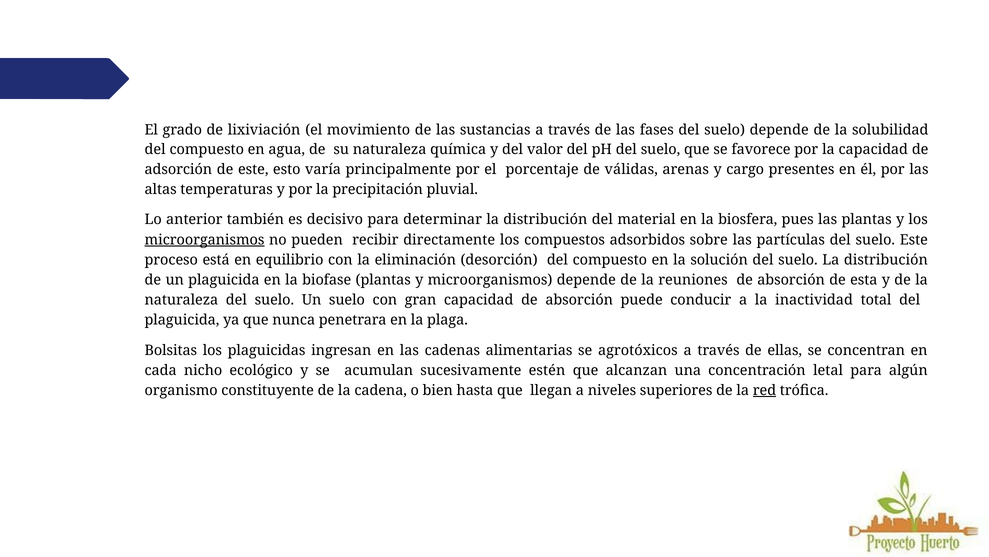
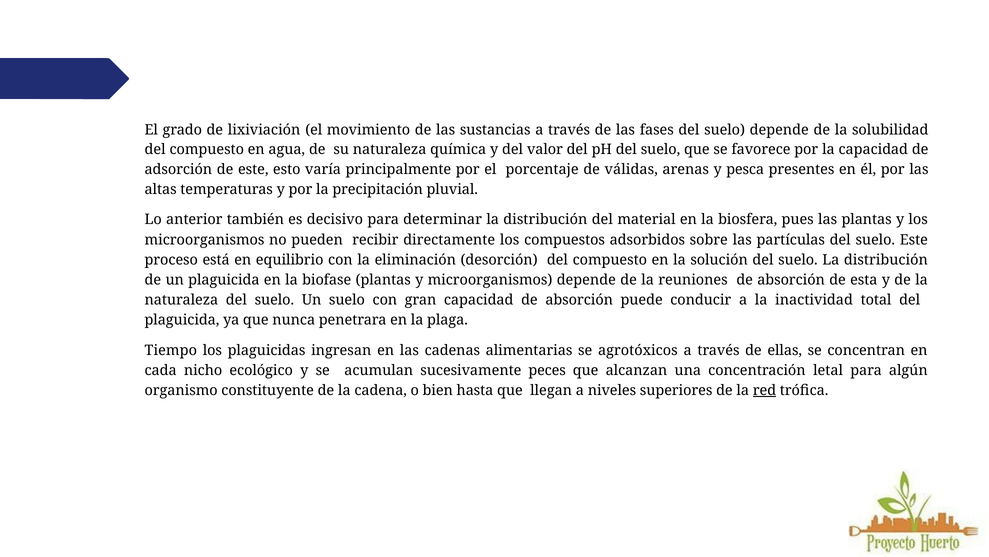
cargo: cargo -> pesca (745, 169)
microorganismos underline: present -> none (205, 239)
Bolsitas: Bolsitas -> Tiempo (171, 350)
estén: estén -> peces (547, 370)
